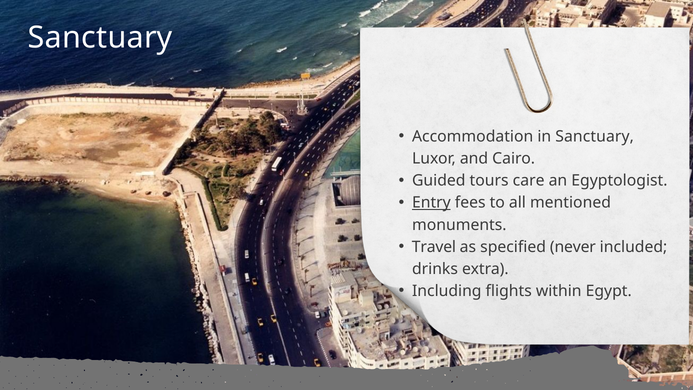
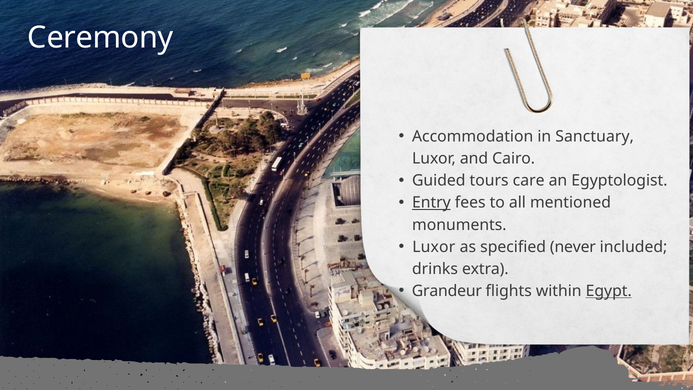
Sanctuary: Sanctuary -> Ceremony (100, 37)
Travel: Travel -> Luxor (434, 247)
Including: Including -> Grandeur (447, 291)
Egypt underline: none -> present (609, 291)
